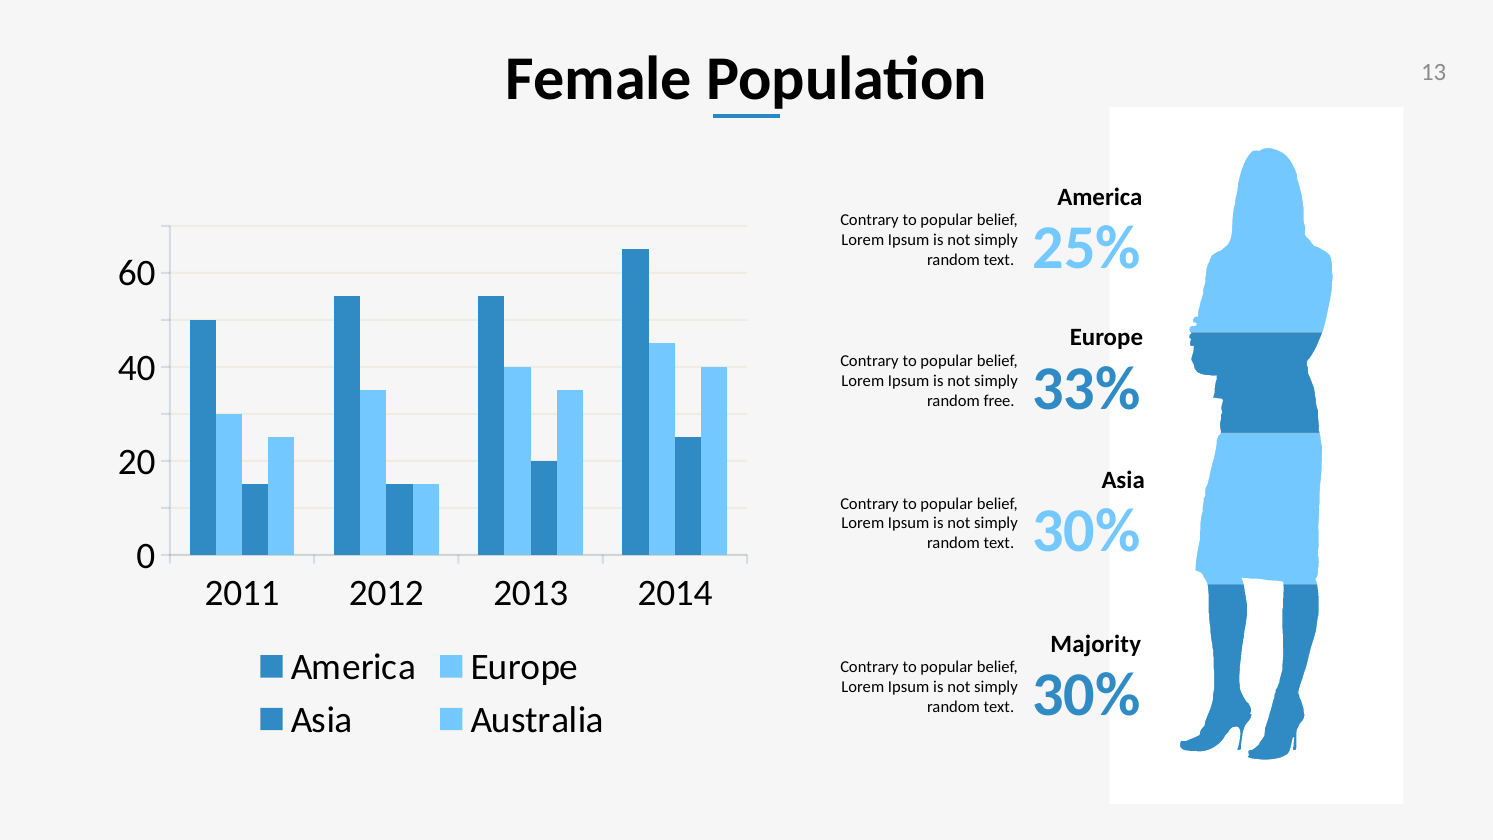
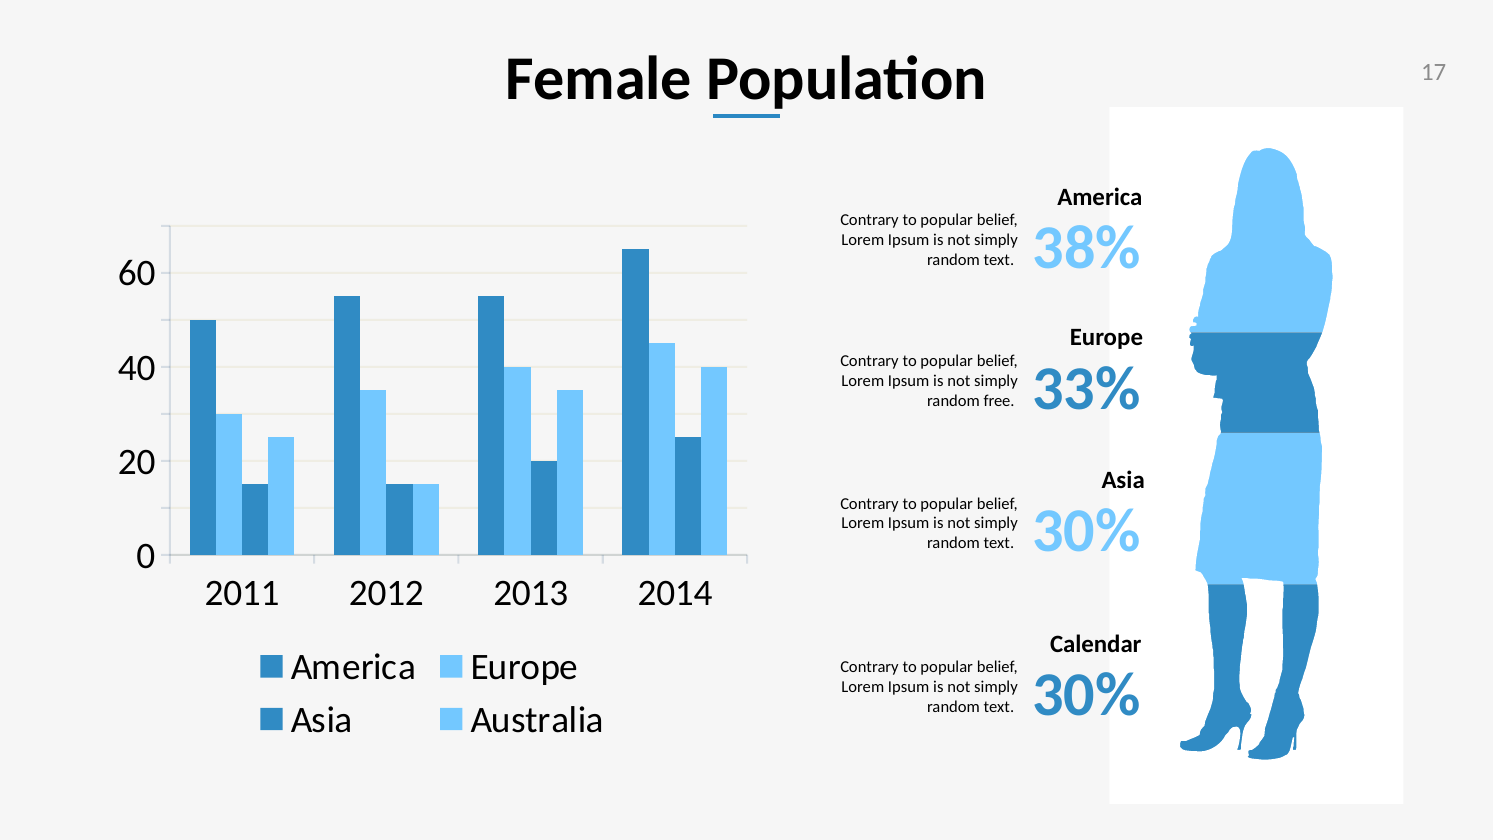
13: 13 -> 17 (1434, 72)
25%: 25% -> 38% (1087, 248)
Majority: Majority -> Calendar (1096, 644)
